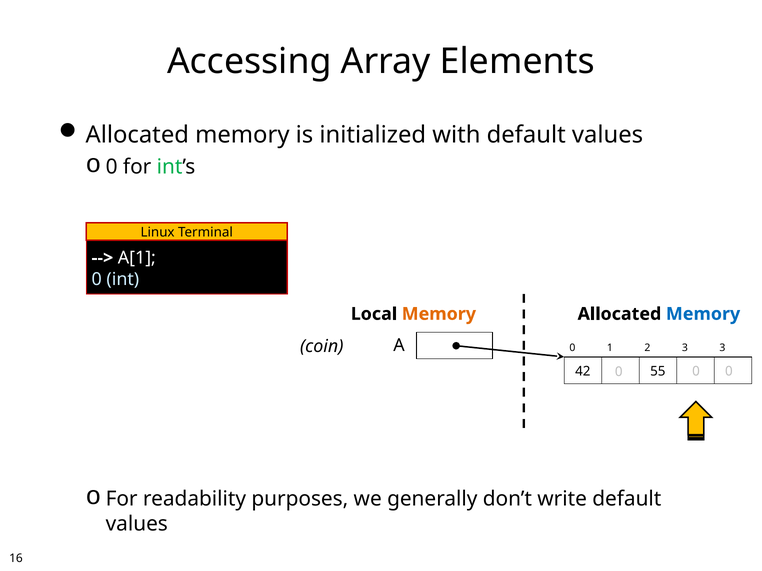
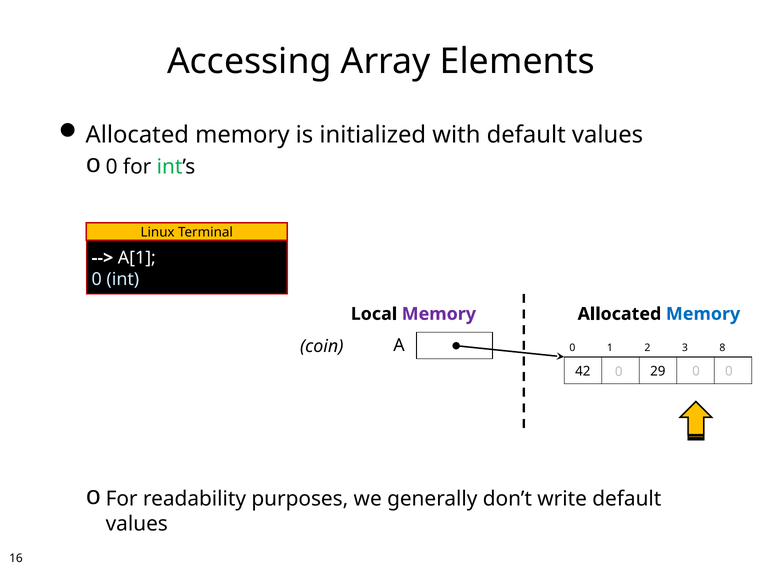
Memory colour: orange -> purple (439, 314)
3 3: 3 -> 8 (722, 348)
55: 55 -> 29 (658, 371)
